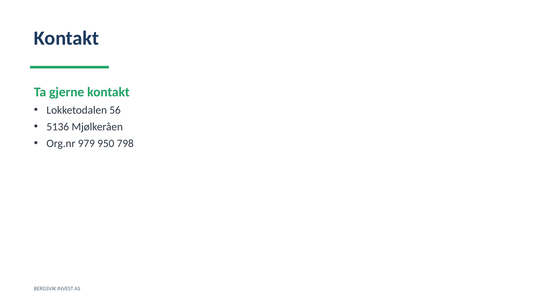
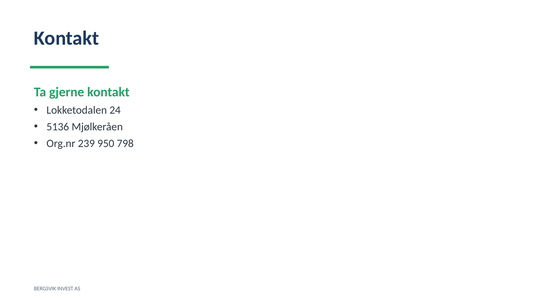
56: 56 -> 24 (115, 110)
979: 979 -> 239 (86, 143)
